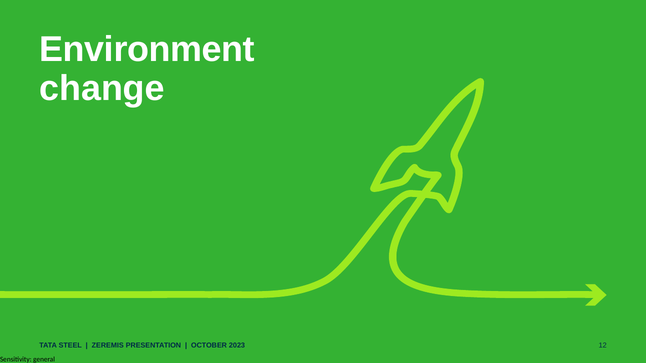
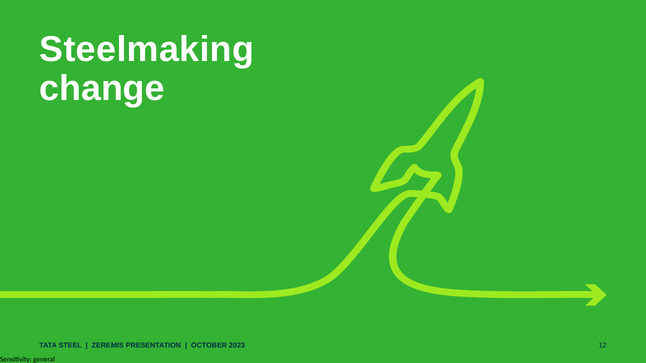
Environment: Environment -> Steelmaking (147, 50)
